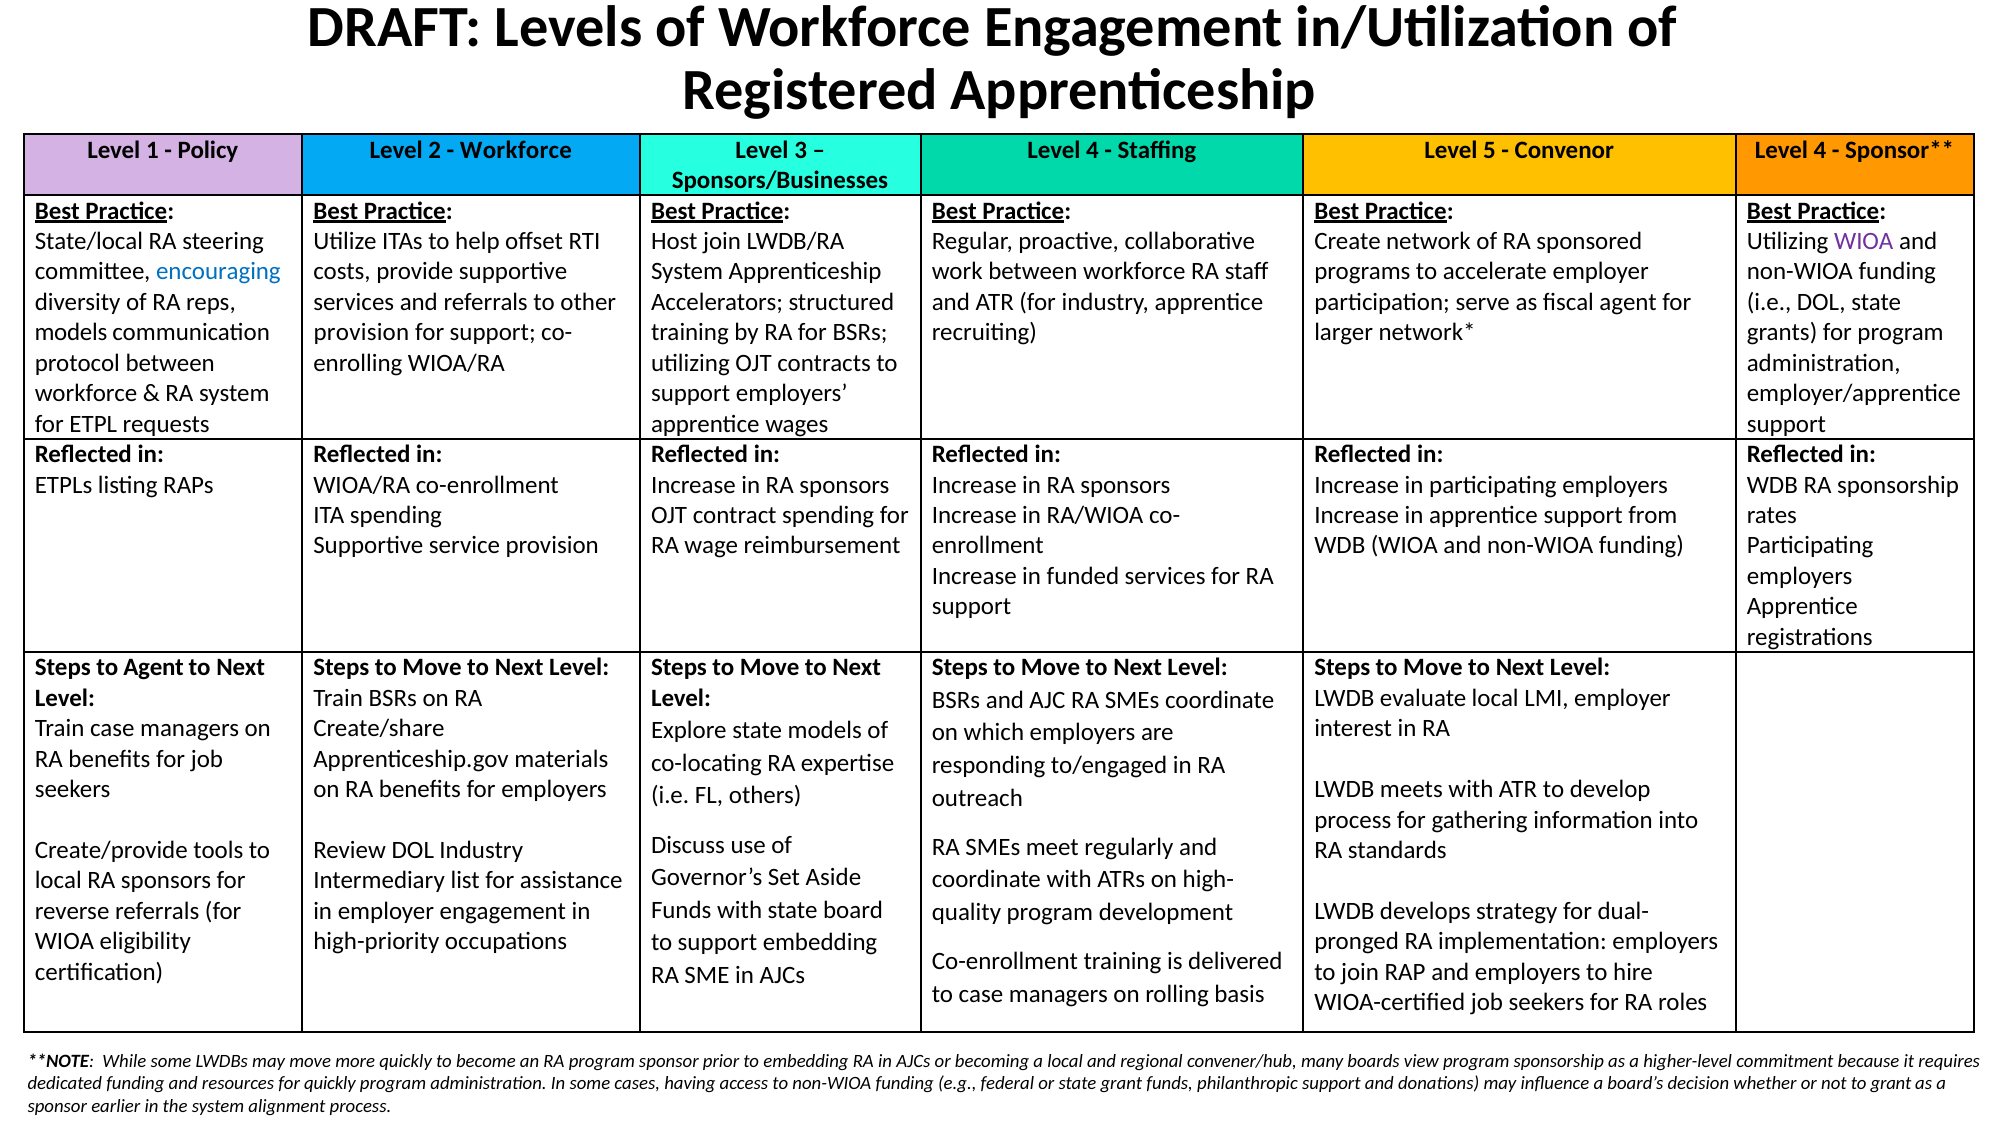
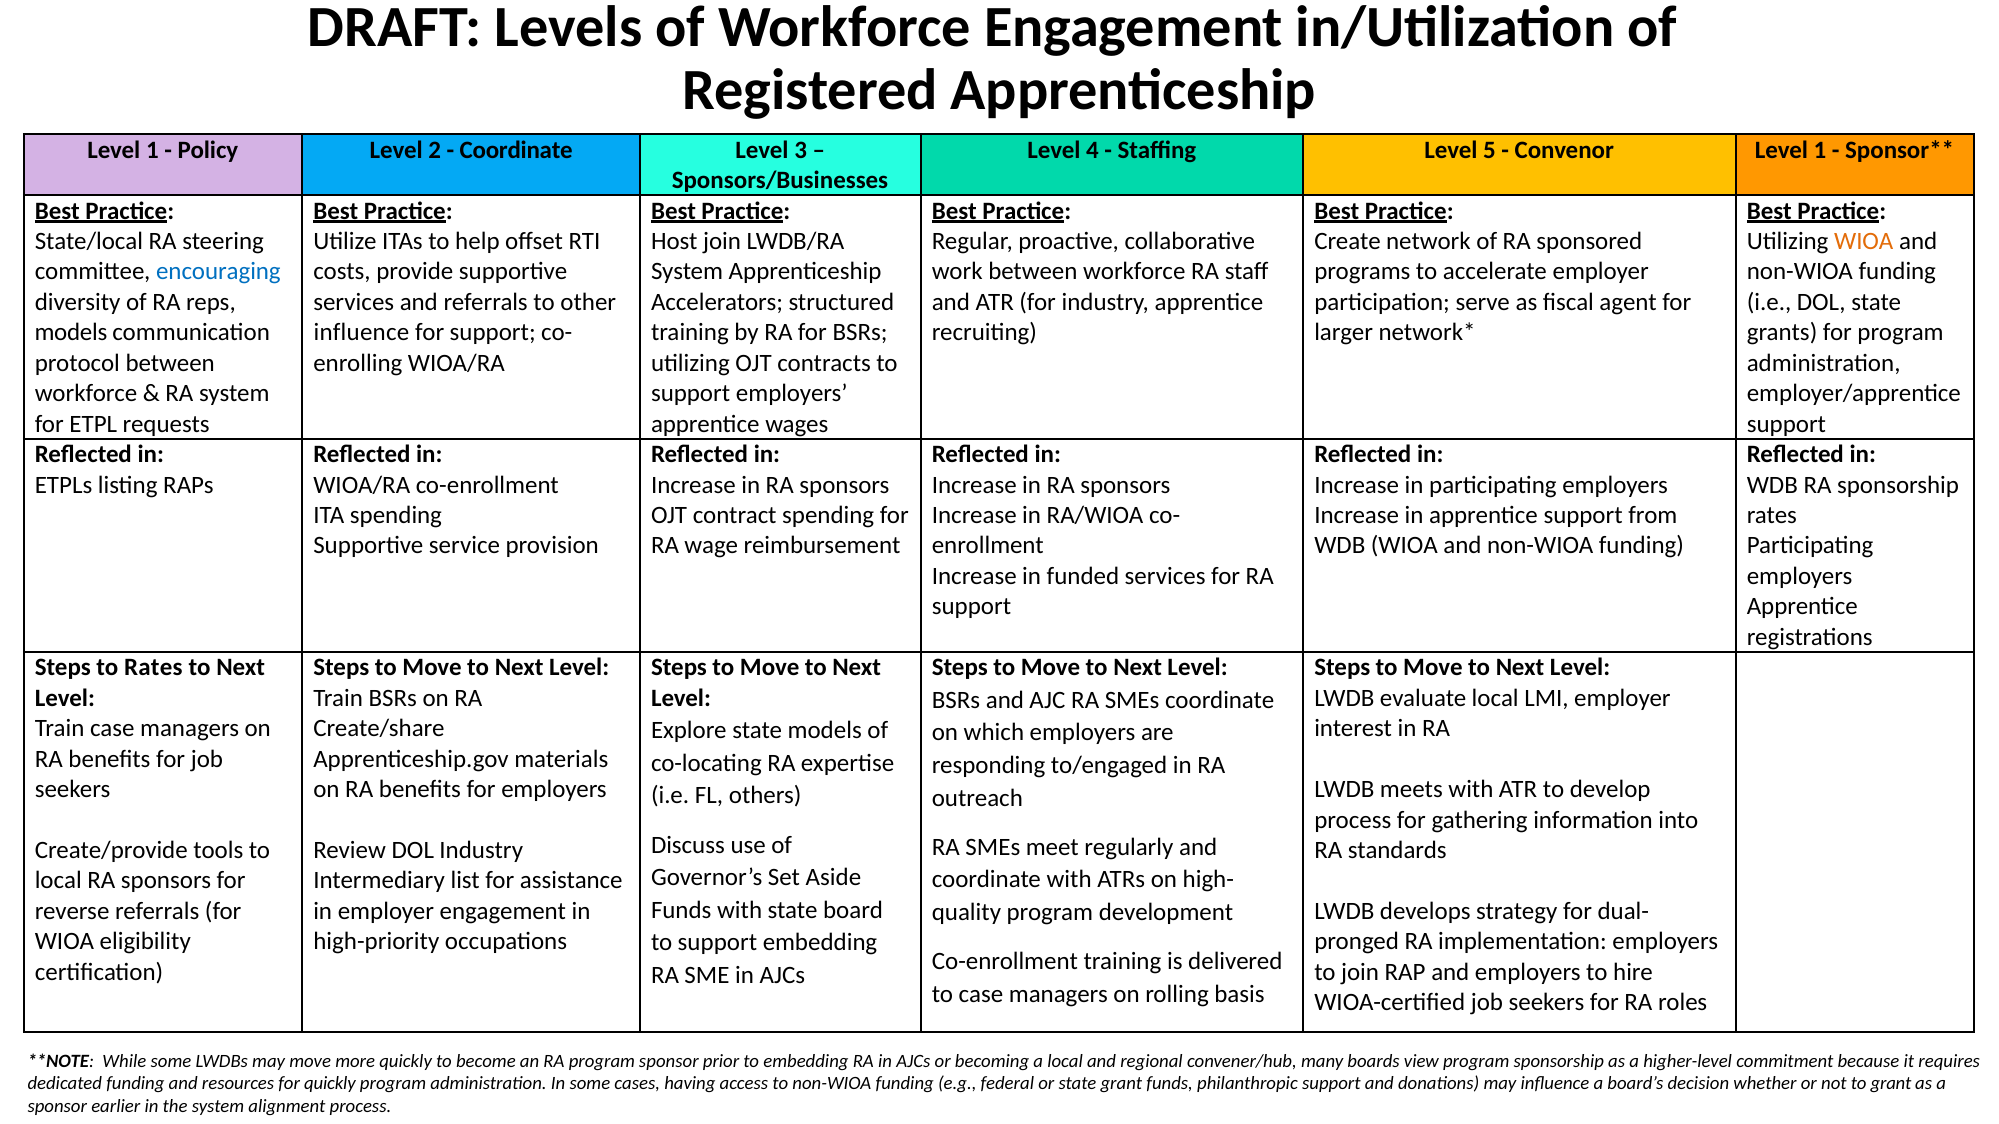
Workforce: Workforce -> Coordinate (516, 150)
Convenor Level 4: 4 -> 1 (1820, 150)
WIOA colour: purple -> orange (1864, 241)
provision: provision -> influence (361, 333)
to Agent: Agent -> Rates (153, 668)
